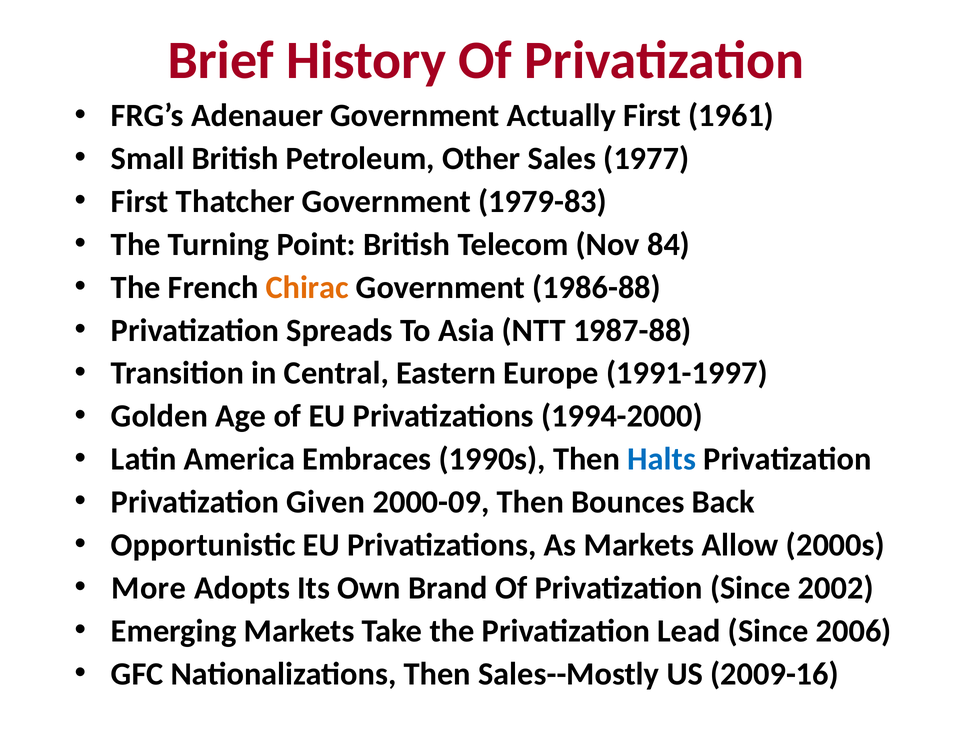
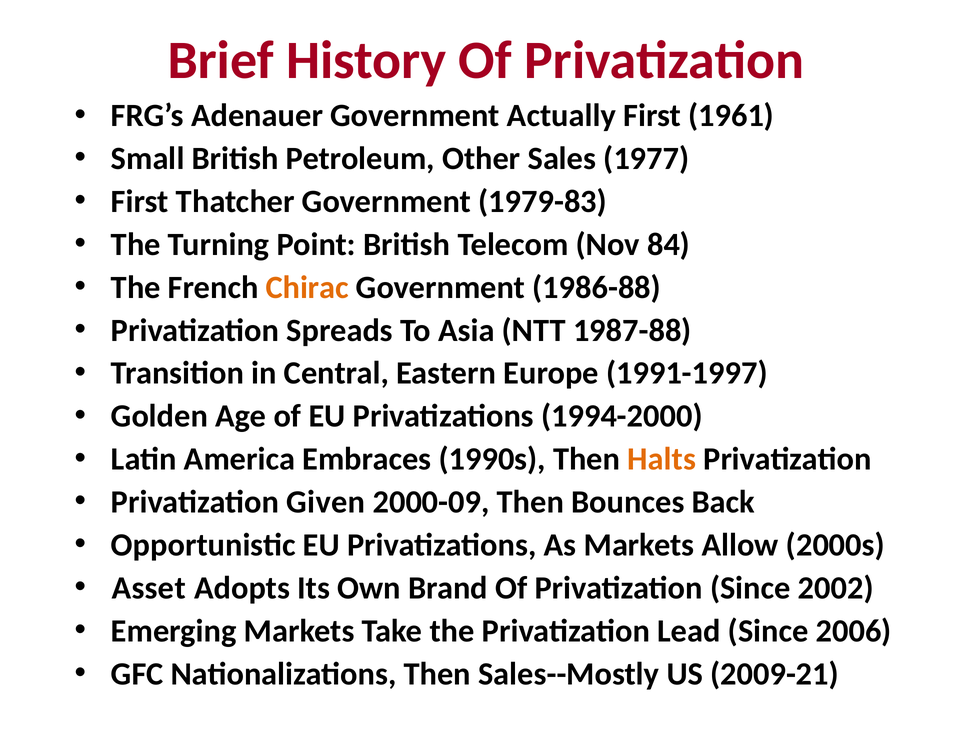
Halts colour: blue -> orange (662, 459)
More: More -> Asset (149, 588)
2009-16: 2009-16 -> 2009-21 (775, 674)
